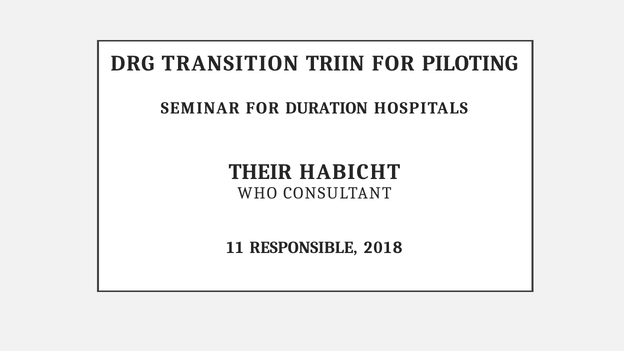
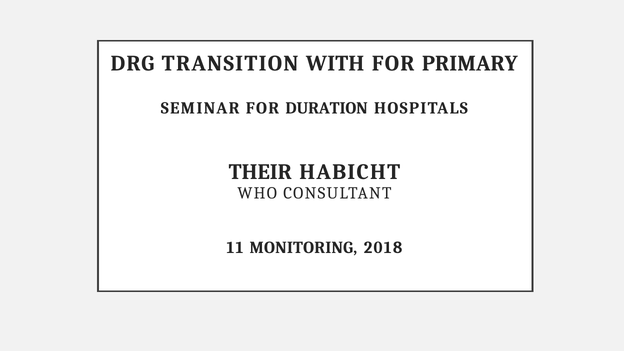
TRIIN: TRIIN -> WITH (335, 63)
PILOTING: PILOTING -> PRIMARY (470, 63)
RESPONSIBLE: RESPONSIBLE -> MONITORING (303, 248)
